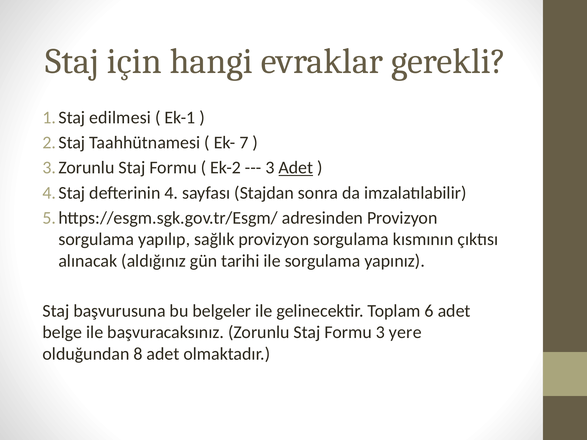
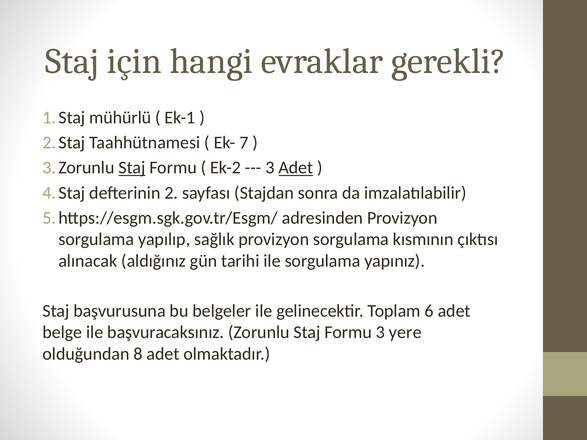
edilmesi: edilmesi -> mühürlü (120, 118)
Staj underline: none -> present (132, 168)
4: 4 -> 2 (171, 193)
